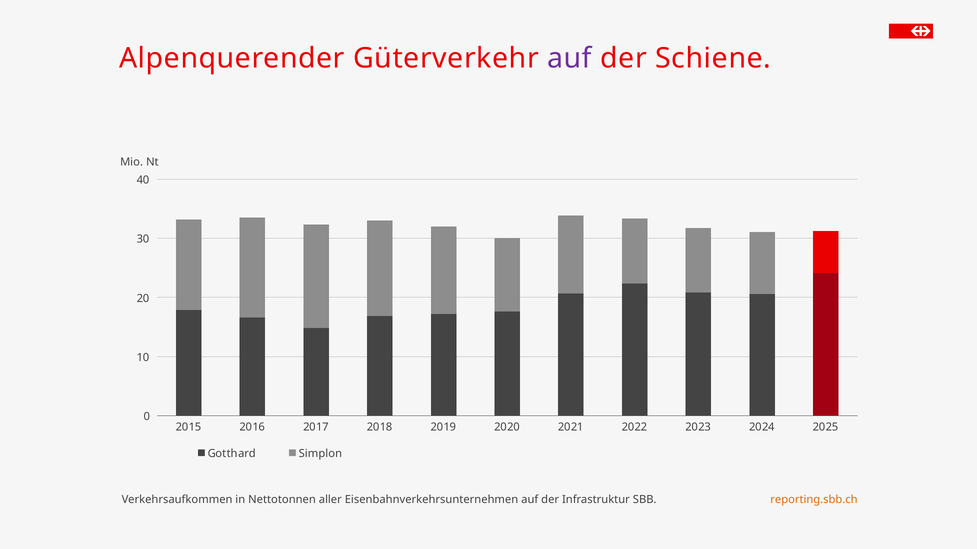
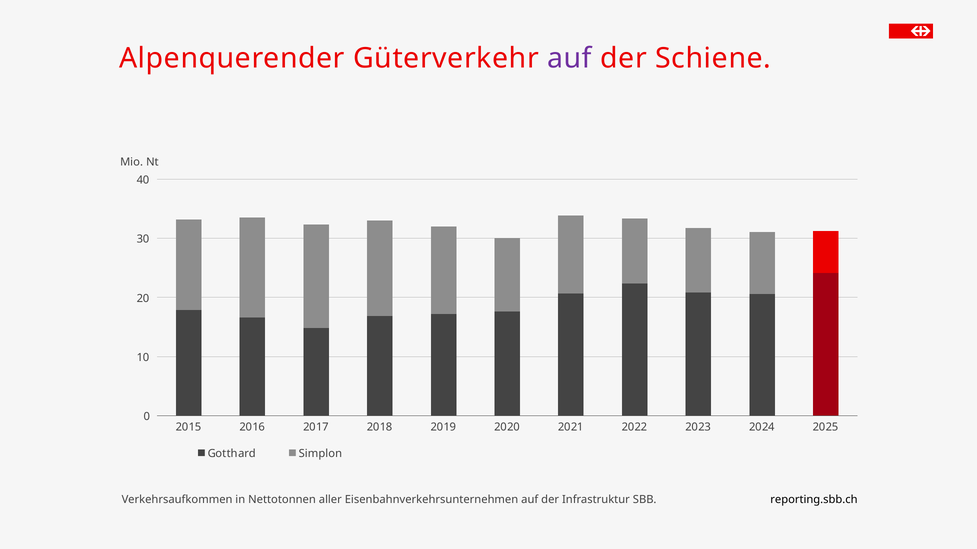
reporting.sbb.ch colour: orange -> black (814, 500)
